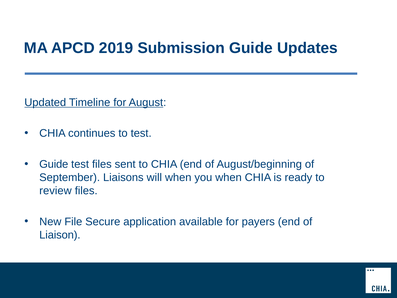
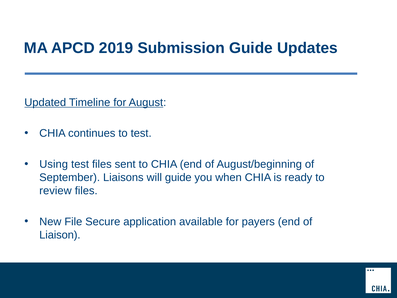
Guide: Guide -> Using (54, 164)
will when: when -> guide (178, 177)
